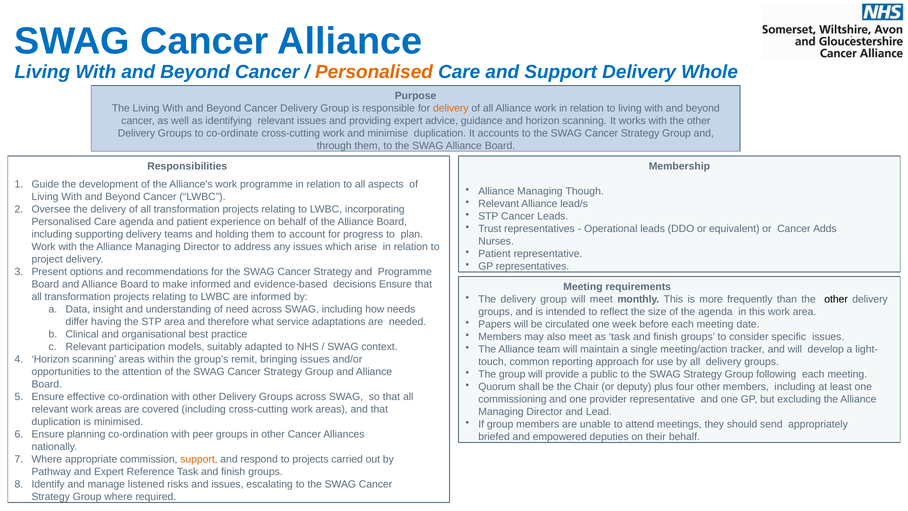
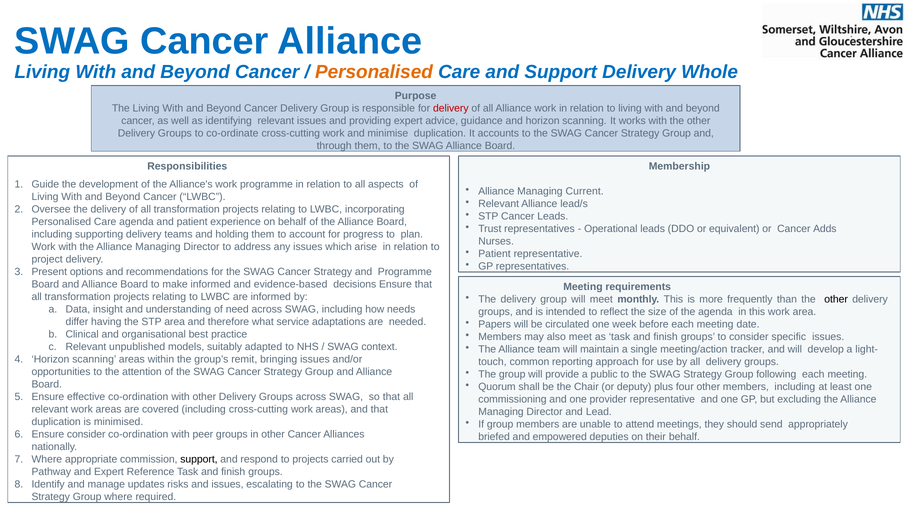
delivery colour: orange -> red (451, 108)
Though: Though -> Current (585, 191)
participation: participation -> unpublished (137, 347)
Ensure planning: planning -> consider (86, 434)
support colour: orange -> black (199, 459)
listened: listened -> updates (146, 484)
